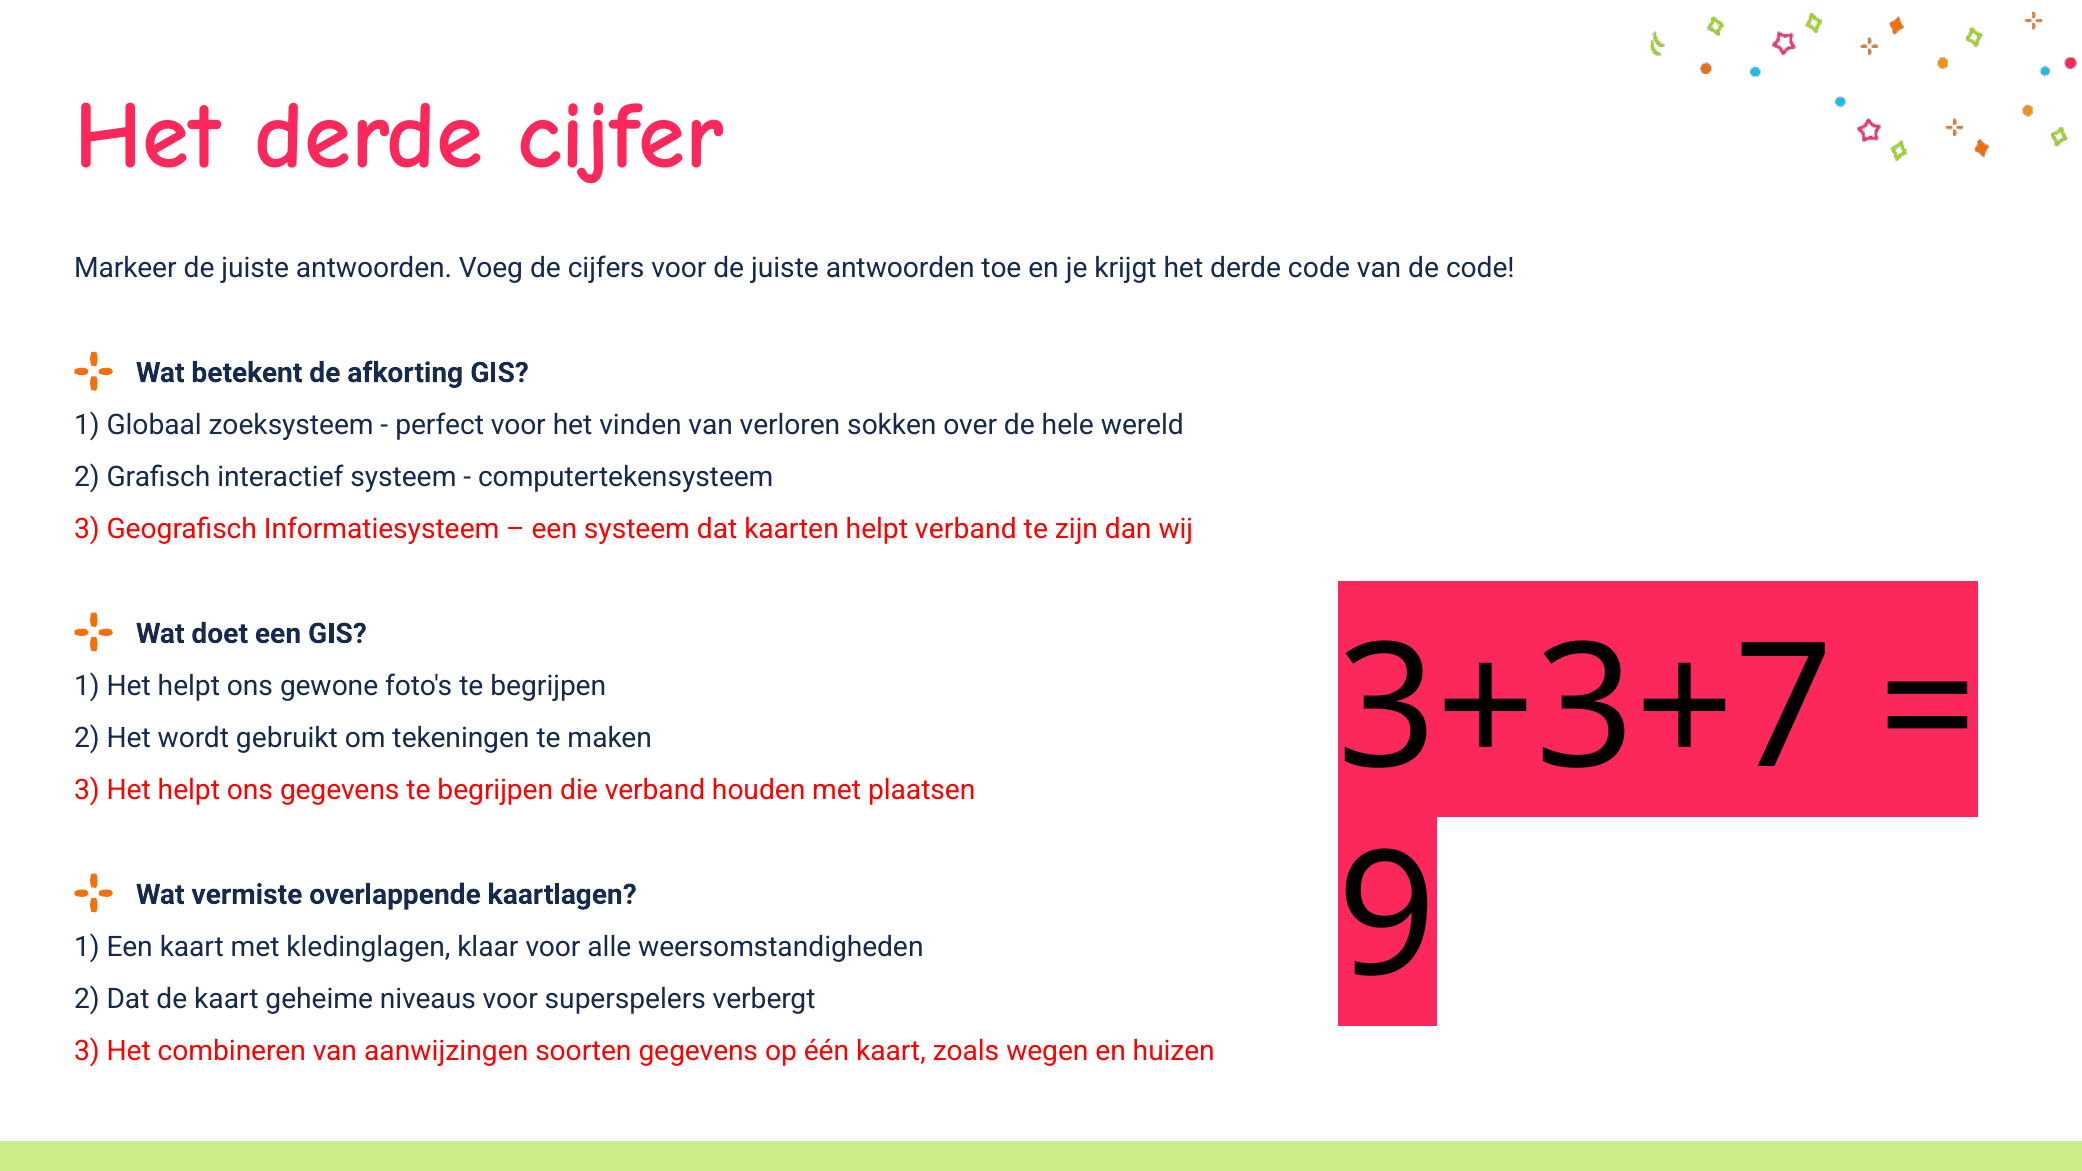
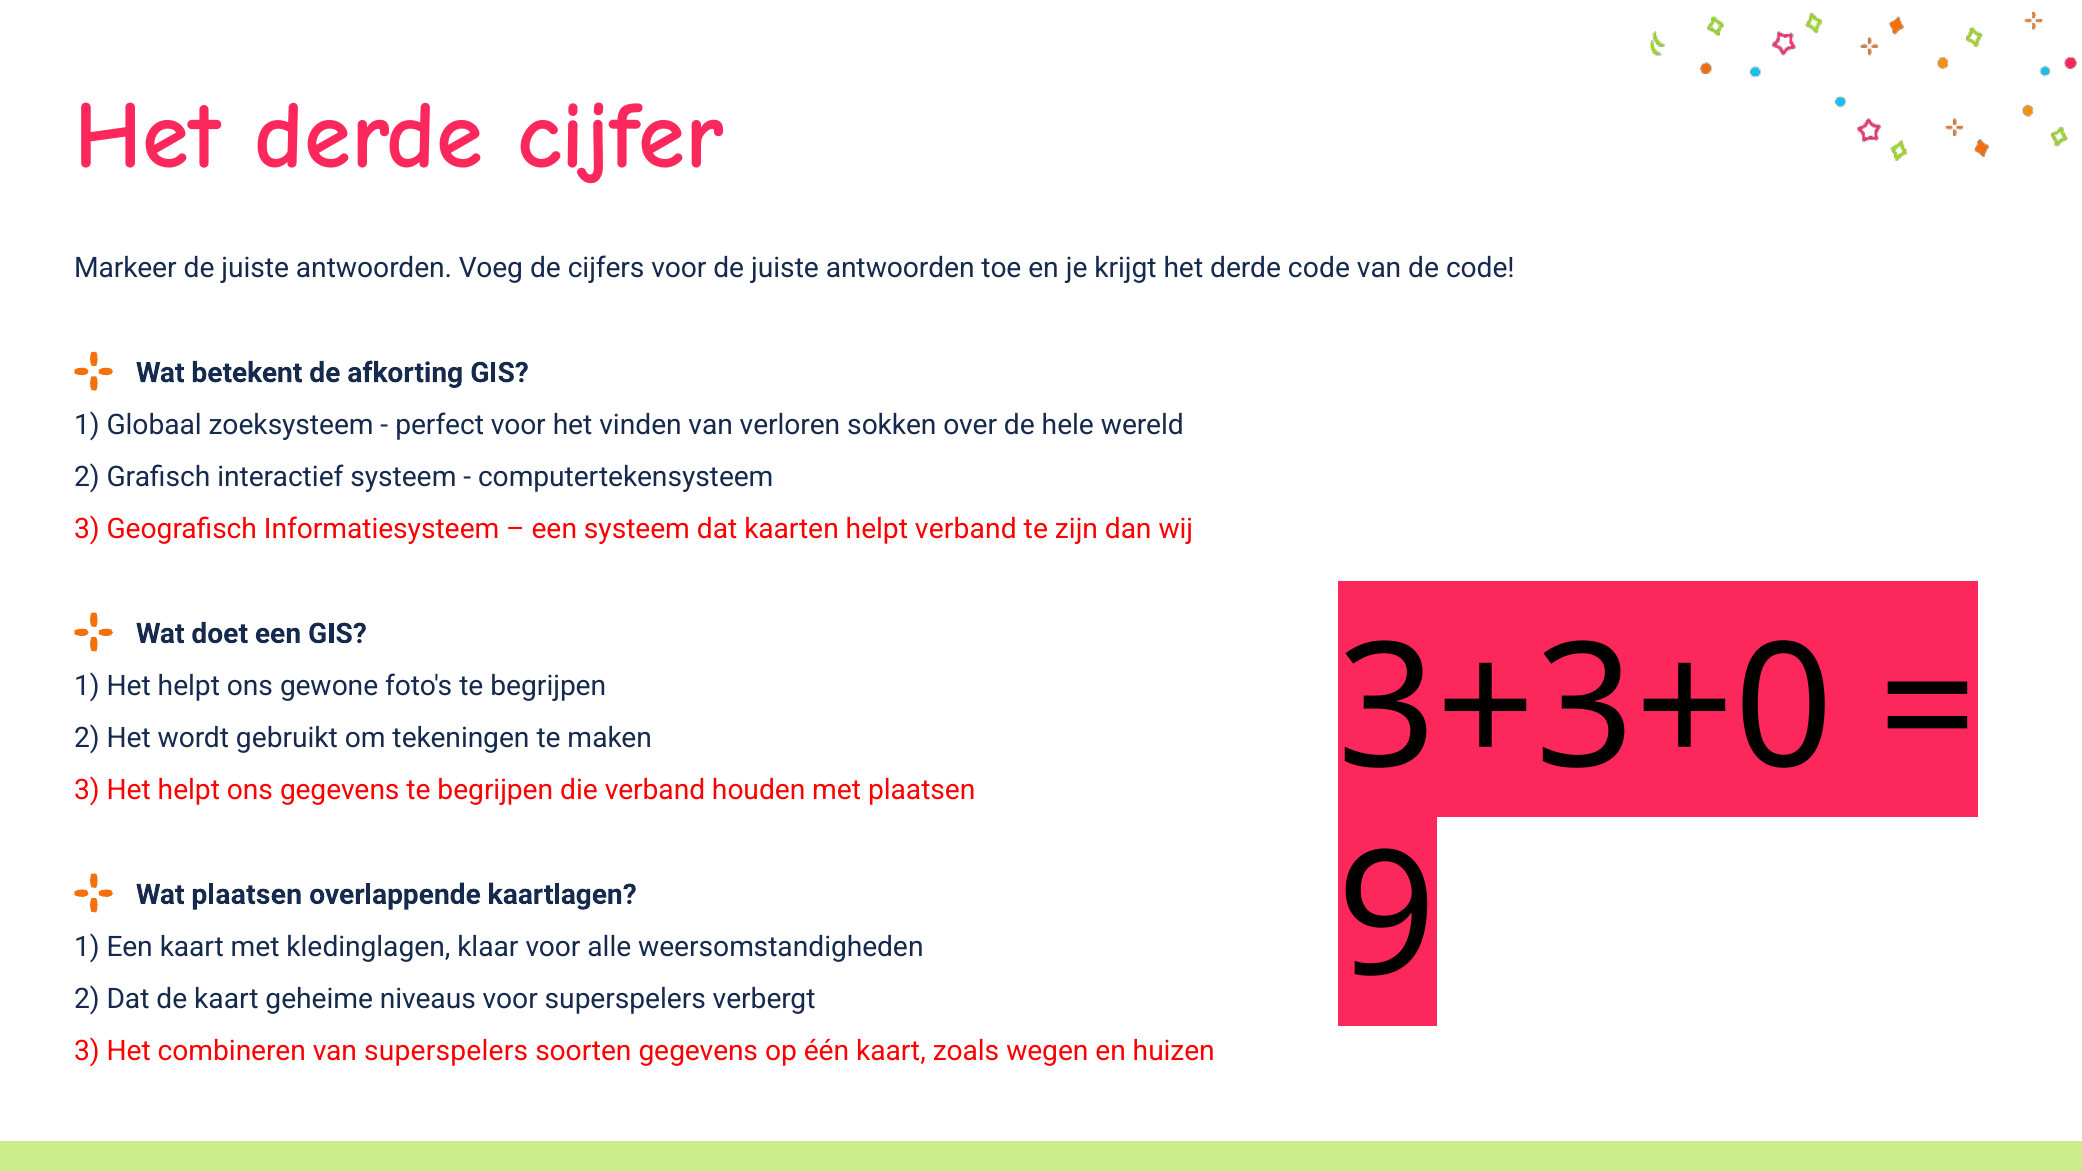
3+3+7: 3+3+7 -> 3+3+0 (1586, 709)
Wat vermiste: vermiste -> plaatsen (247, 895)
van aanwijzingen: aanwijzingen -> superspelers (446, 1051)
